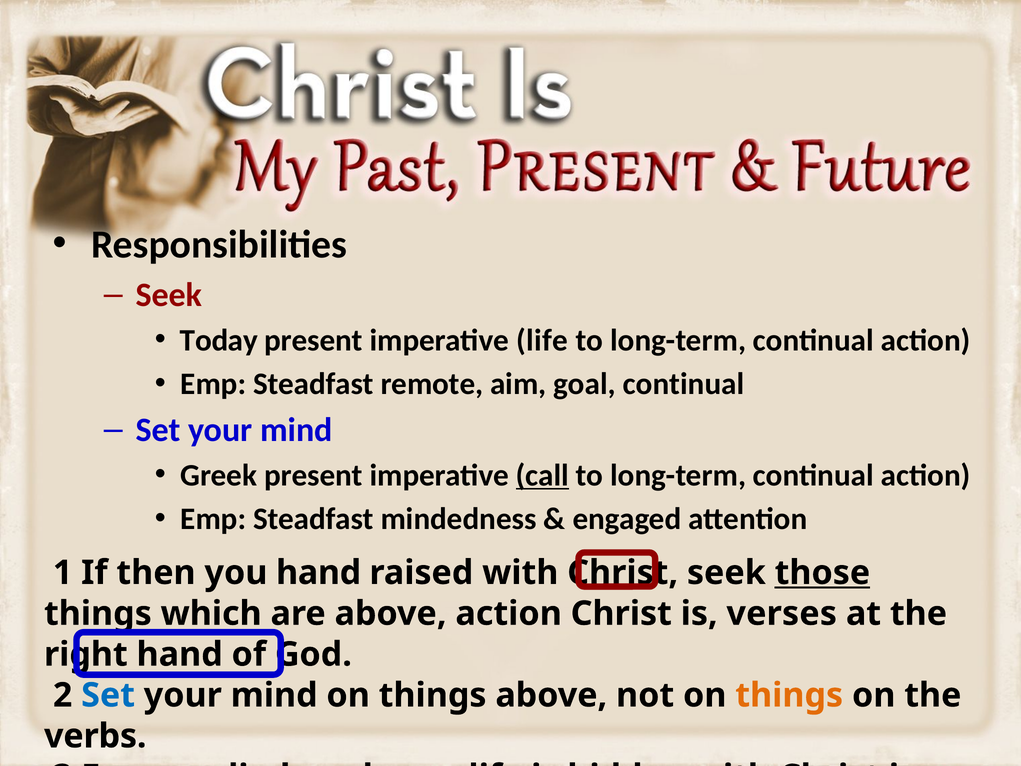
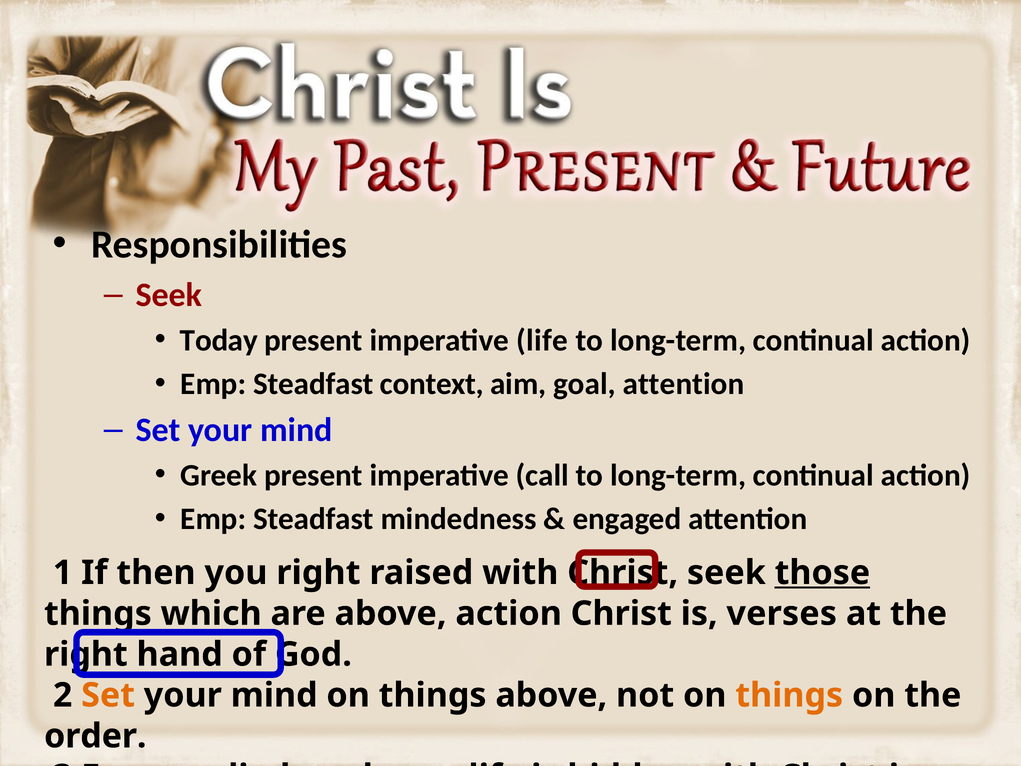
remote: remote -> context (432, 384)
goal continual: continual -> attention (684, 384)
call underline: present -> none (542, 475)
you hand: hand -> right (318, 573)
Set colour: blue -> orange (108, 695)
verbs: verbs -> order (95, 736)
